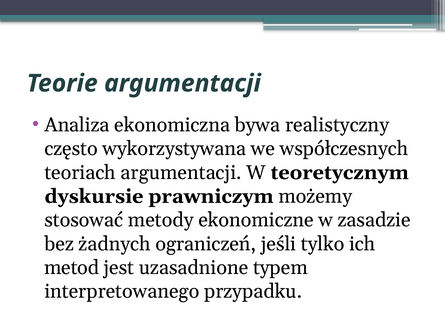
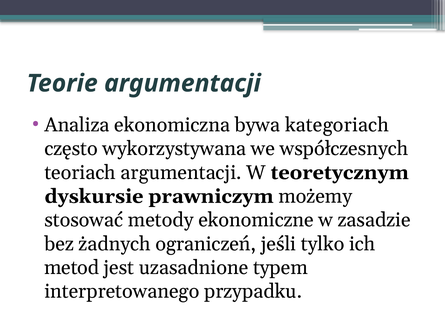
realistyczny: realistyczny -> kategoriach (337, 125)
